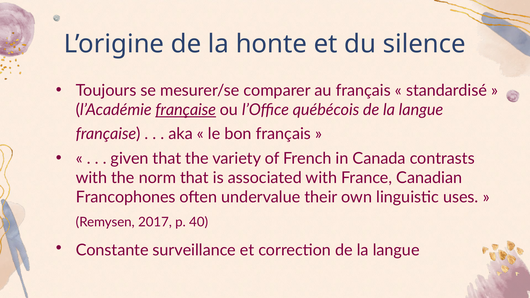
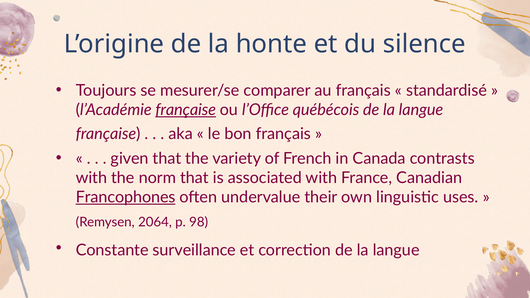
Francophones underline: none -> present (126, 197)
2017: 2017 -> 2064 (155, 222)
40: 40 -> 98 (199, 222)
